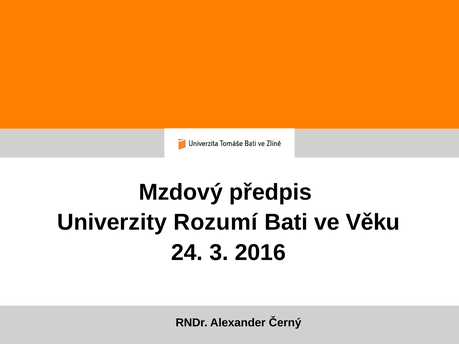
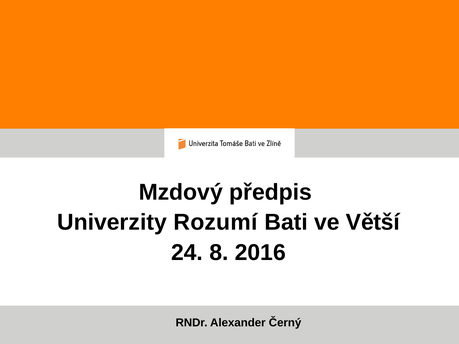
Věku: Věku -> Větší (373, 223)
3: 3 -> 8 (219, 253)
